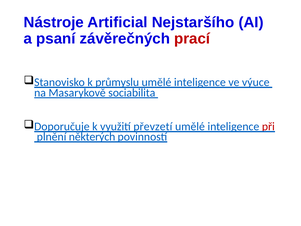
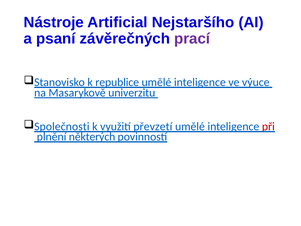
prací colour: red -> purple (192, 39)
průmyslu: průmyslu -> republice (117, 82)
sociabilita: sociabilita -> univerzitu (132, 93)
Doporučuje: Doporučuje -> Společnosti (62, 126)
